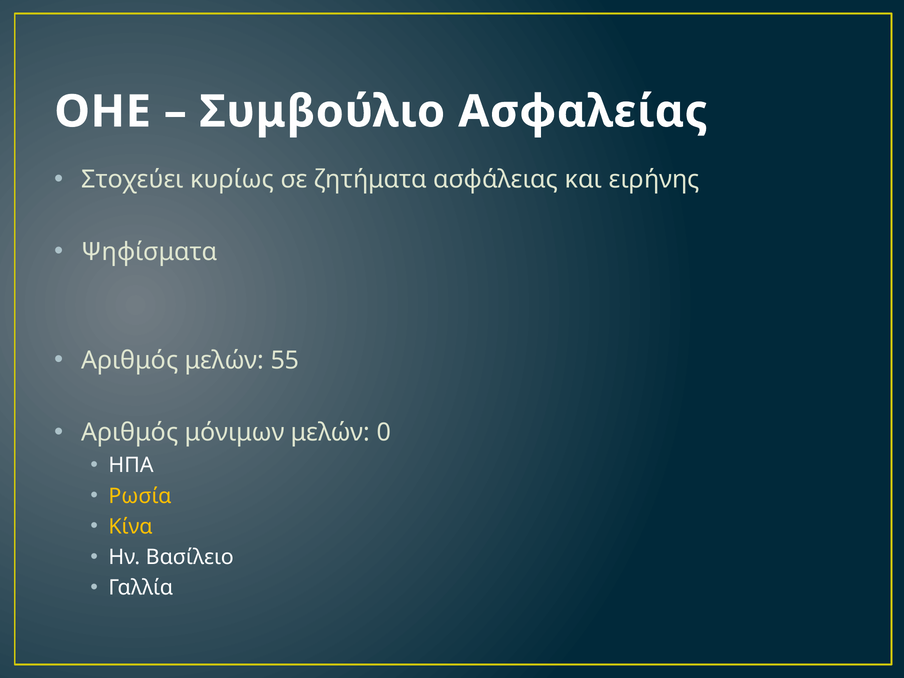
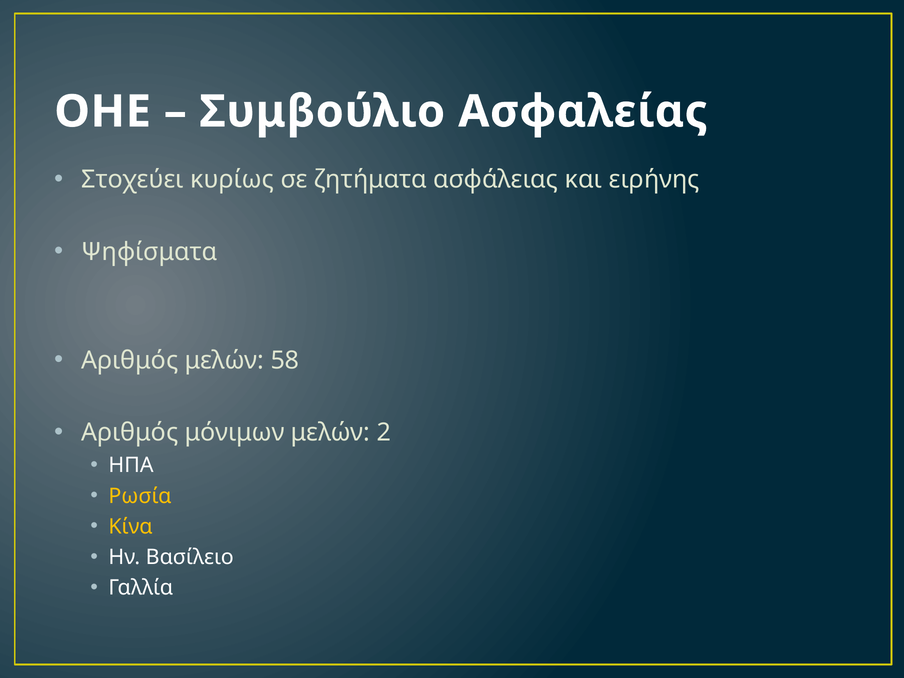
55: 55 -> 58 (285, 360)
0: 0 -> 2 (384, 433)
